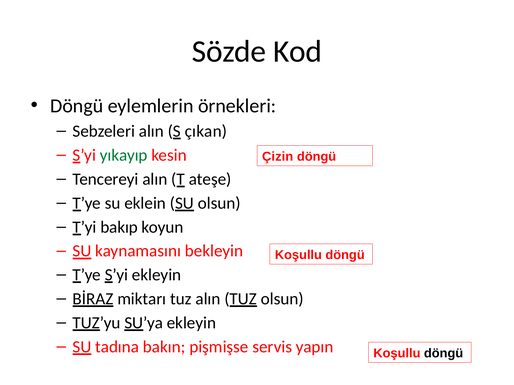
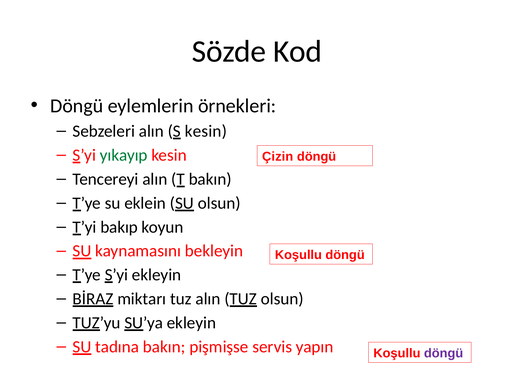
S çıkan: çıkan -> kesin (206, 131)
T ateşe: ateşe -> bakın (210, 179)
döngü colour: black -> purple (444, 354)
